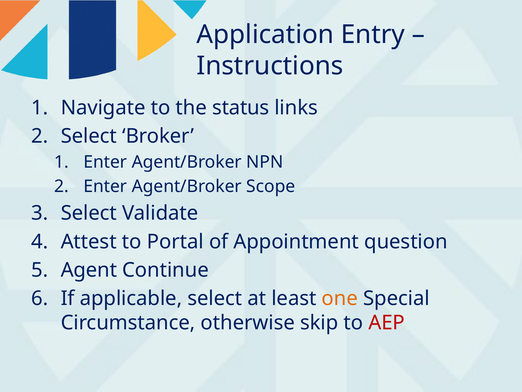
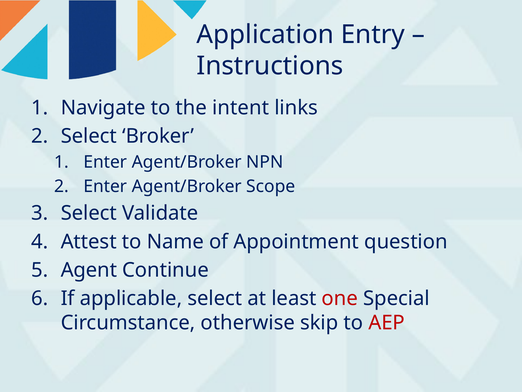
status: status -> intent (241, 108)
Portal: Portal -> Name (175, 241)
one colour: orange -> red (340, 298)
